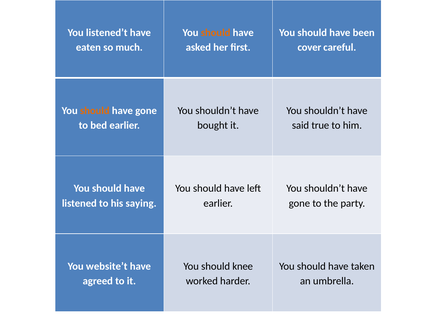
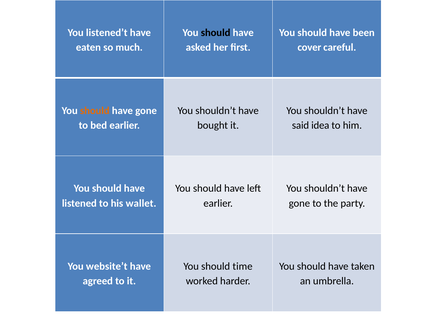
should colour: orange -> black (216, 33)
true: true -> idea (320, 125)
saying: saying -> wallet (141, 203)
knee: knee -> time (243, 267)
